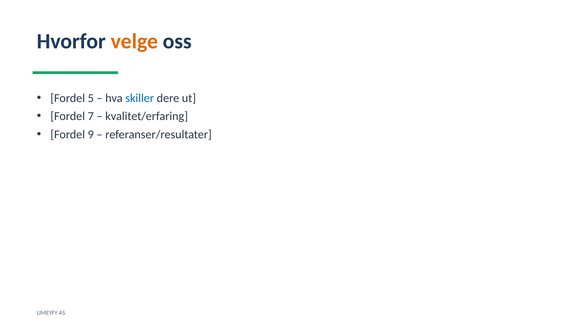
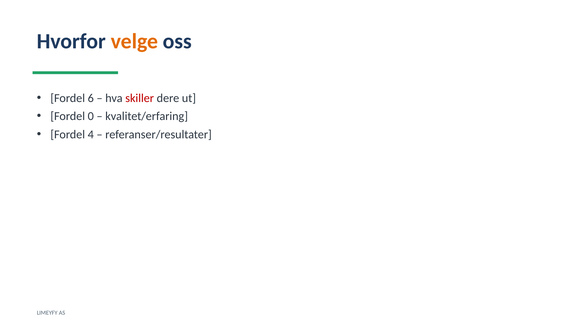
5: 5 -> 6 (91, 98)
skiller colour: blue -> red (140, 98)
7: 7 -> 0 (91, 116)
9: 9 -> 4 (91, 134)
